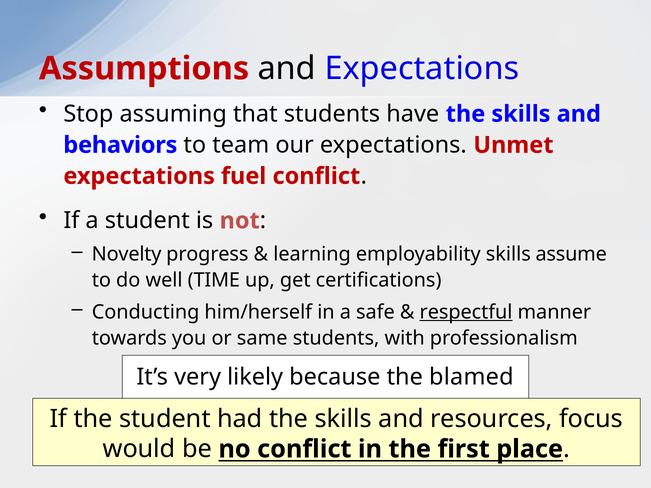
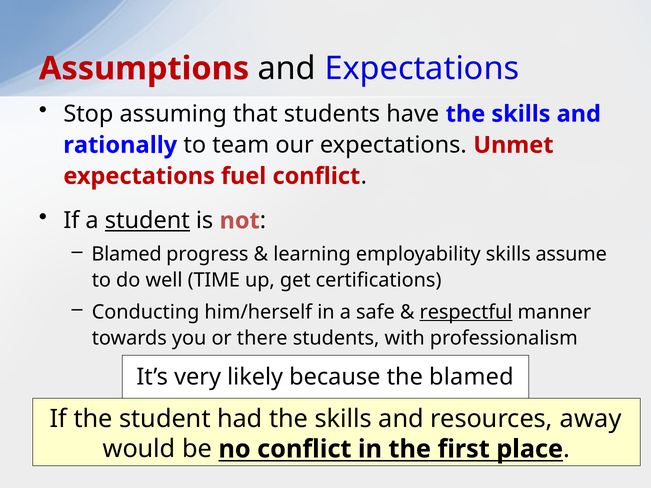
behaviors: behaviors -> rationally (120, 145)
student underline: none -> present (147, 221)
Novelty: Novelty -> Blamed (127, 254)
same: same -> there (262, 338)
focus: focus -> away (591, 419)
